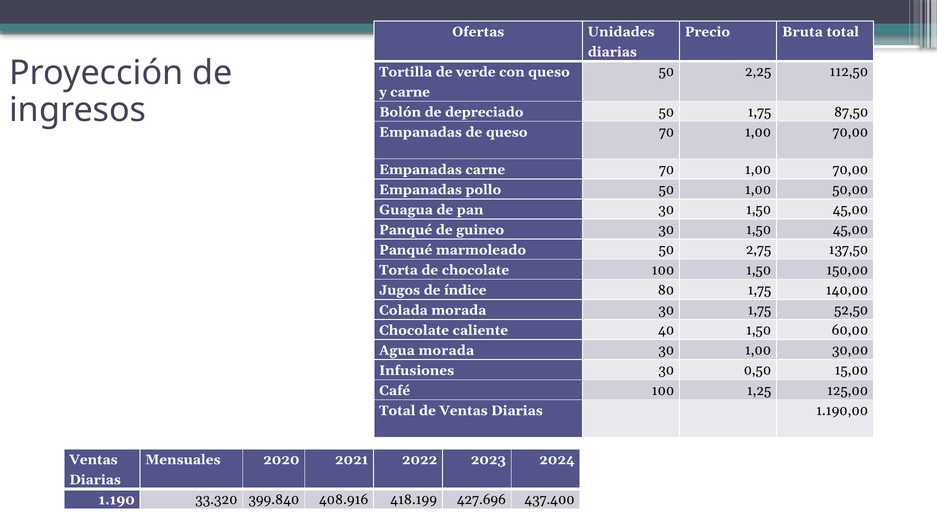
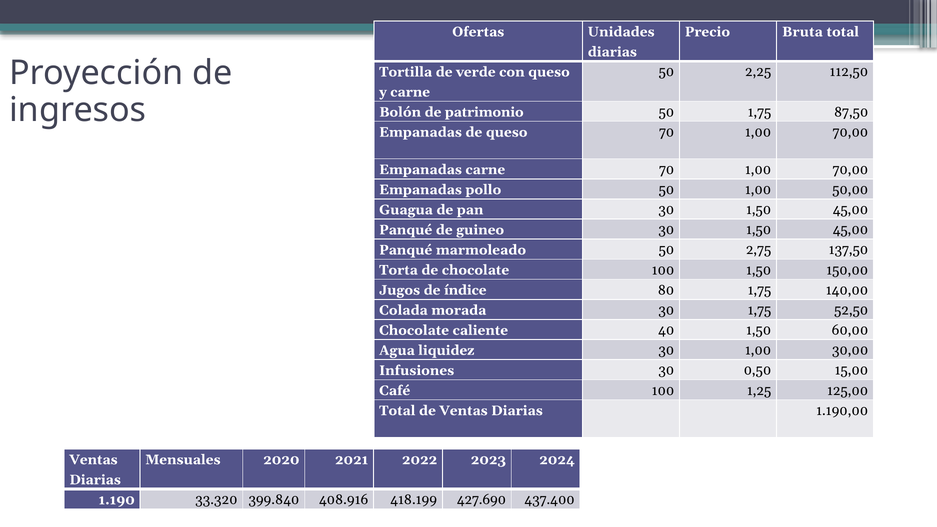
depreciado: depreciado -> patrimonio (484, 112)
Agua morada: morada -> liquidez (446, 350)
427.696: 427.696 -> 427.690 (481, 500)
